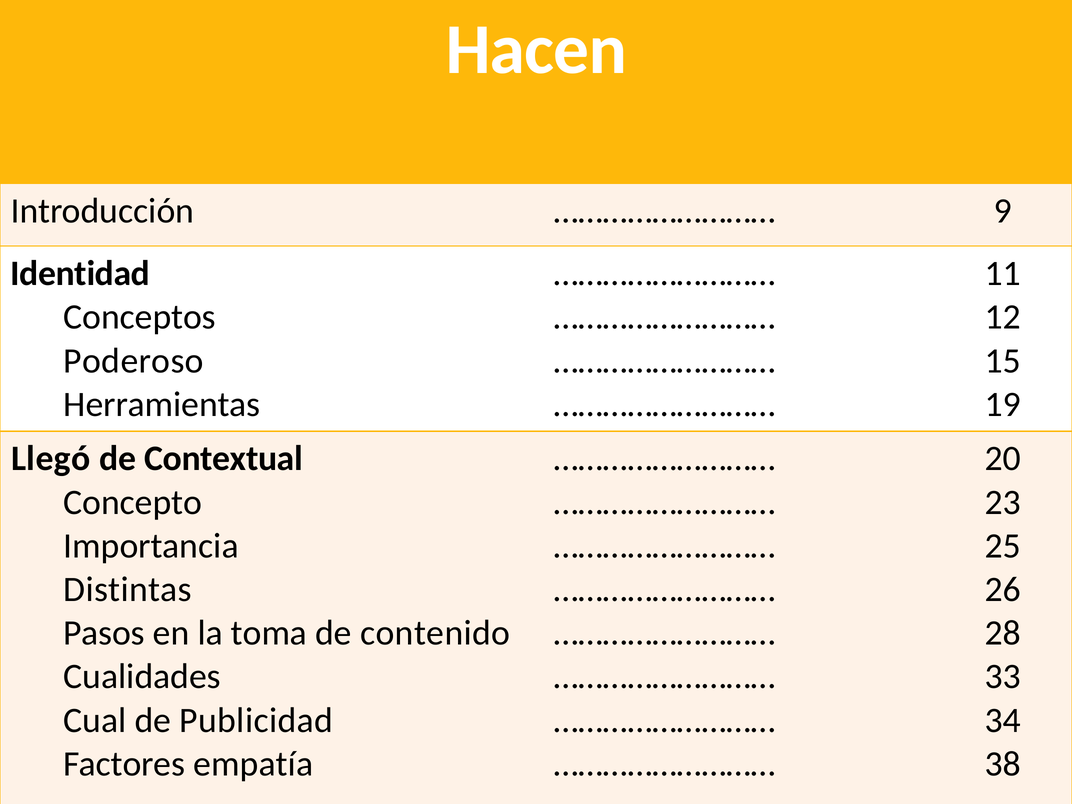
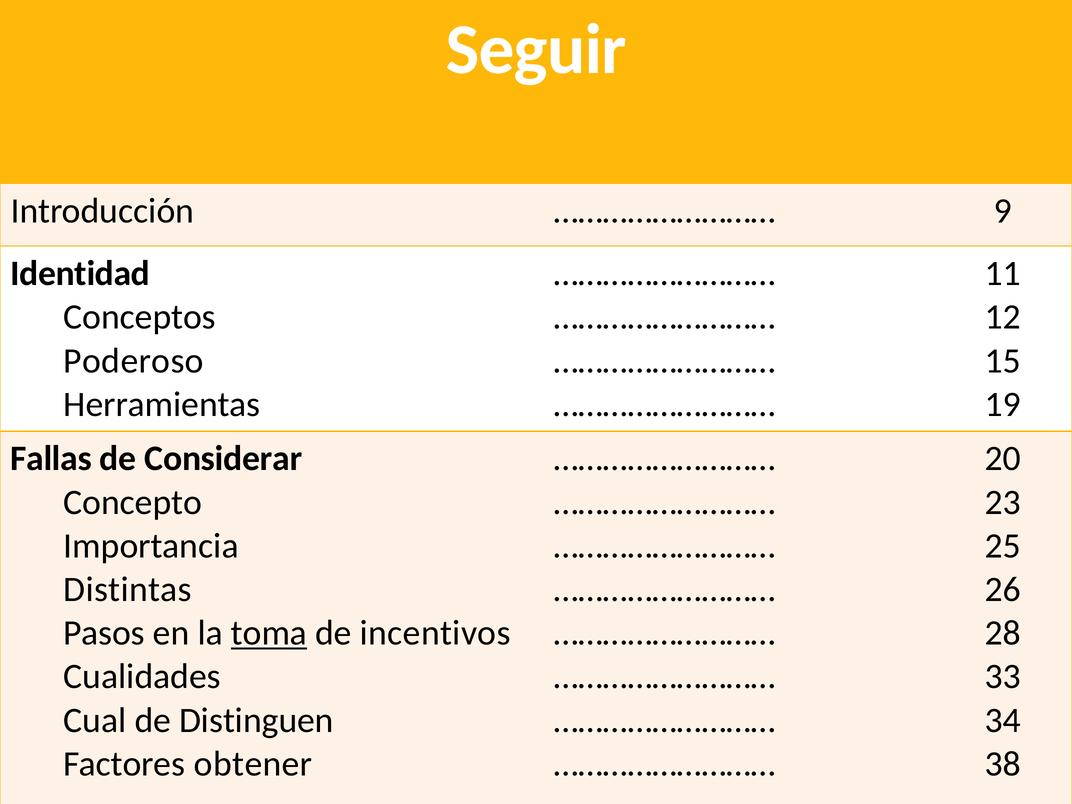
Hacen: Hacen -> Seguir (536, 50)
Llegó: Llegó -> Fallas (51, 459)
Contextual: Contextual -> Considerar (223, 459)
toma underline: none -> present (269, 633)
contenido: contenido -> incentivos (435, 633)
Publicidad: Publicidad -> Distinguen (256, 720)
empatía: empatía -> obtener (253, 764)
